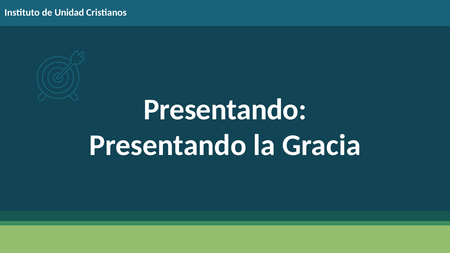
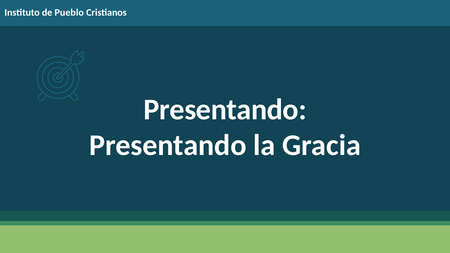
Unidad: Unidad -> Pueblo (69, 13)
